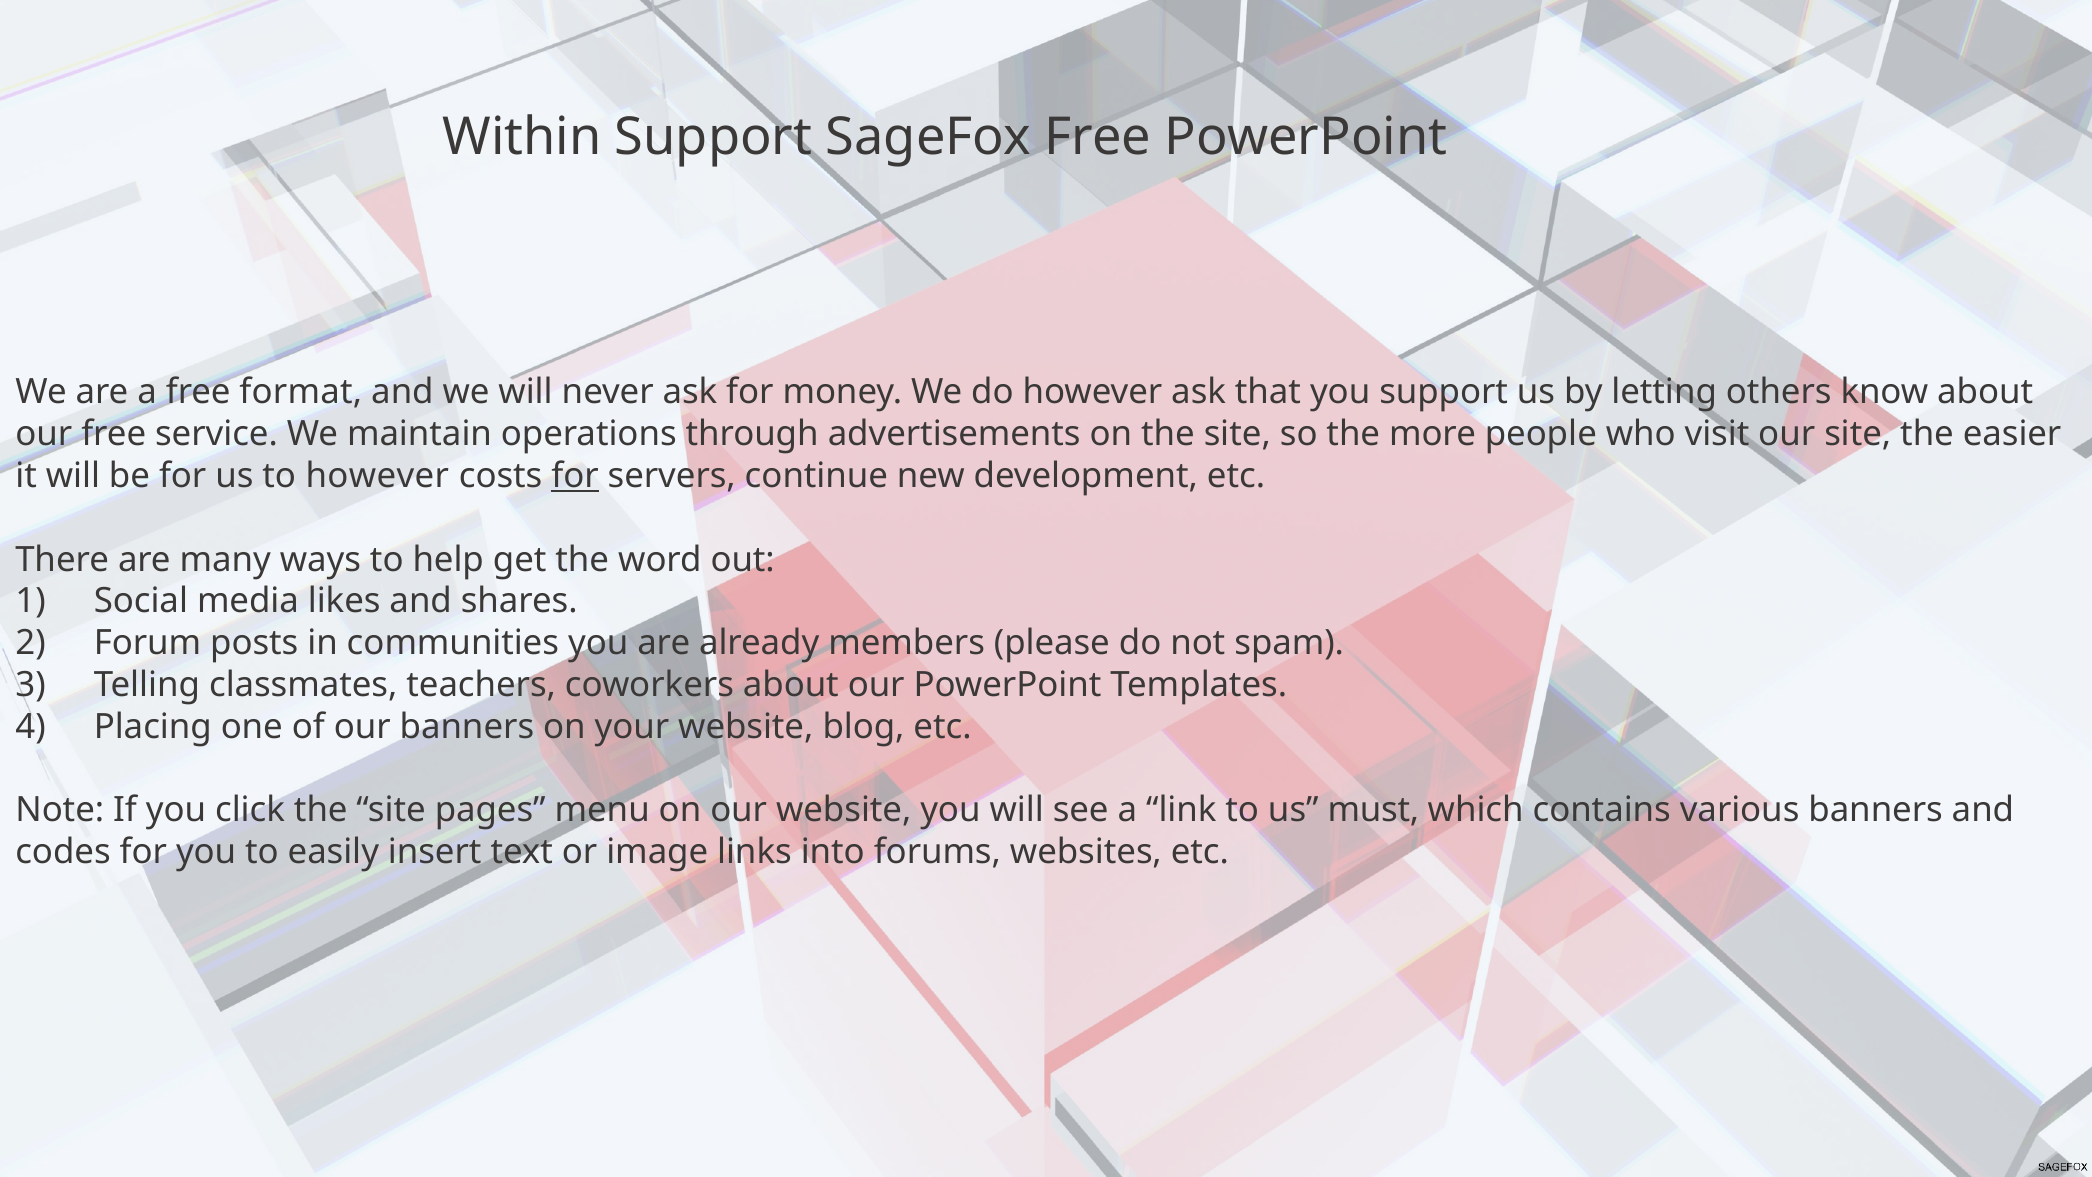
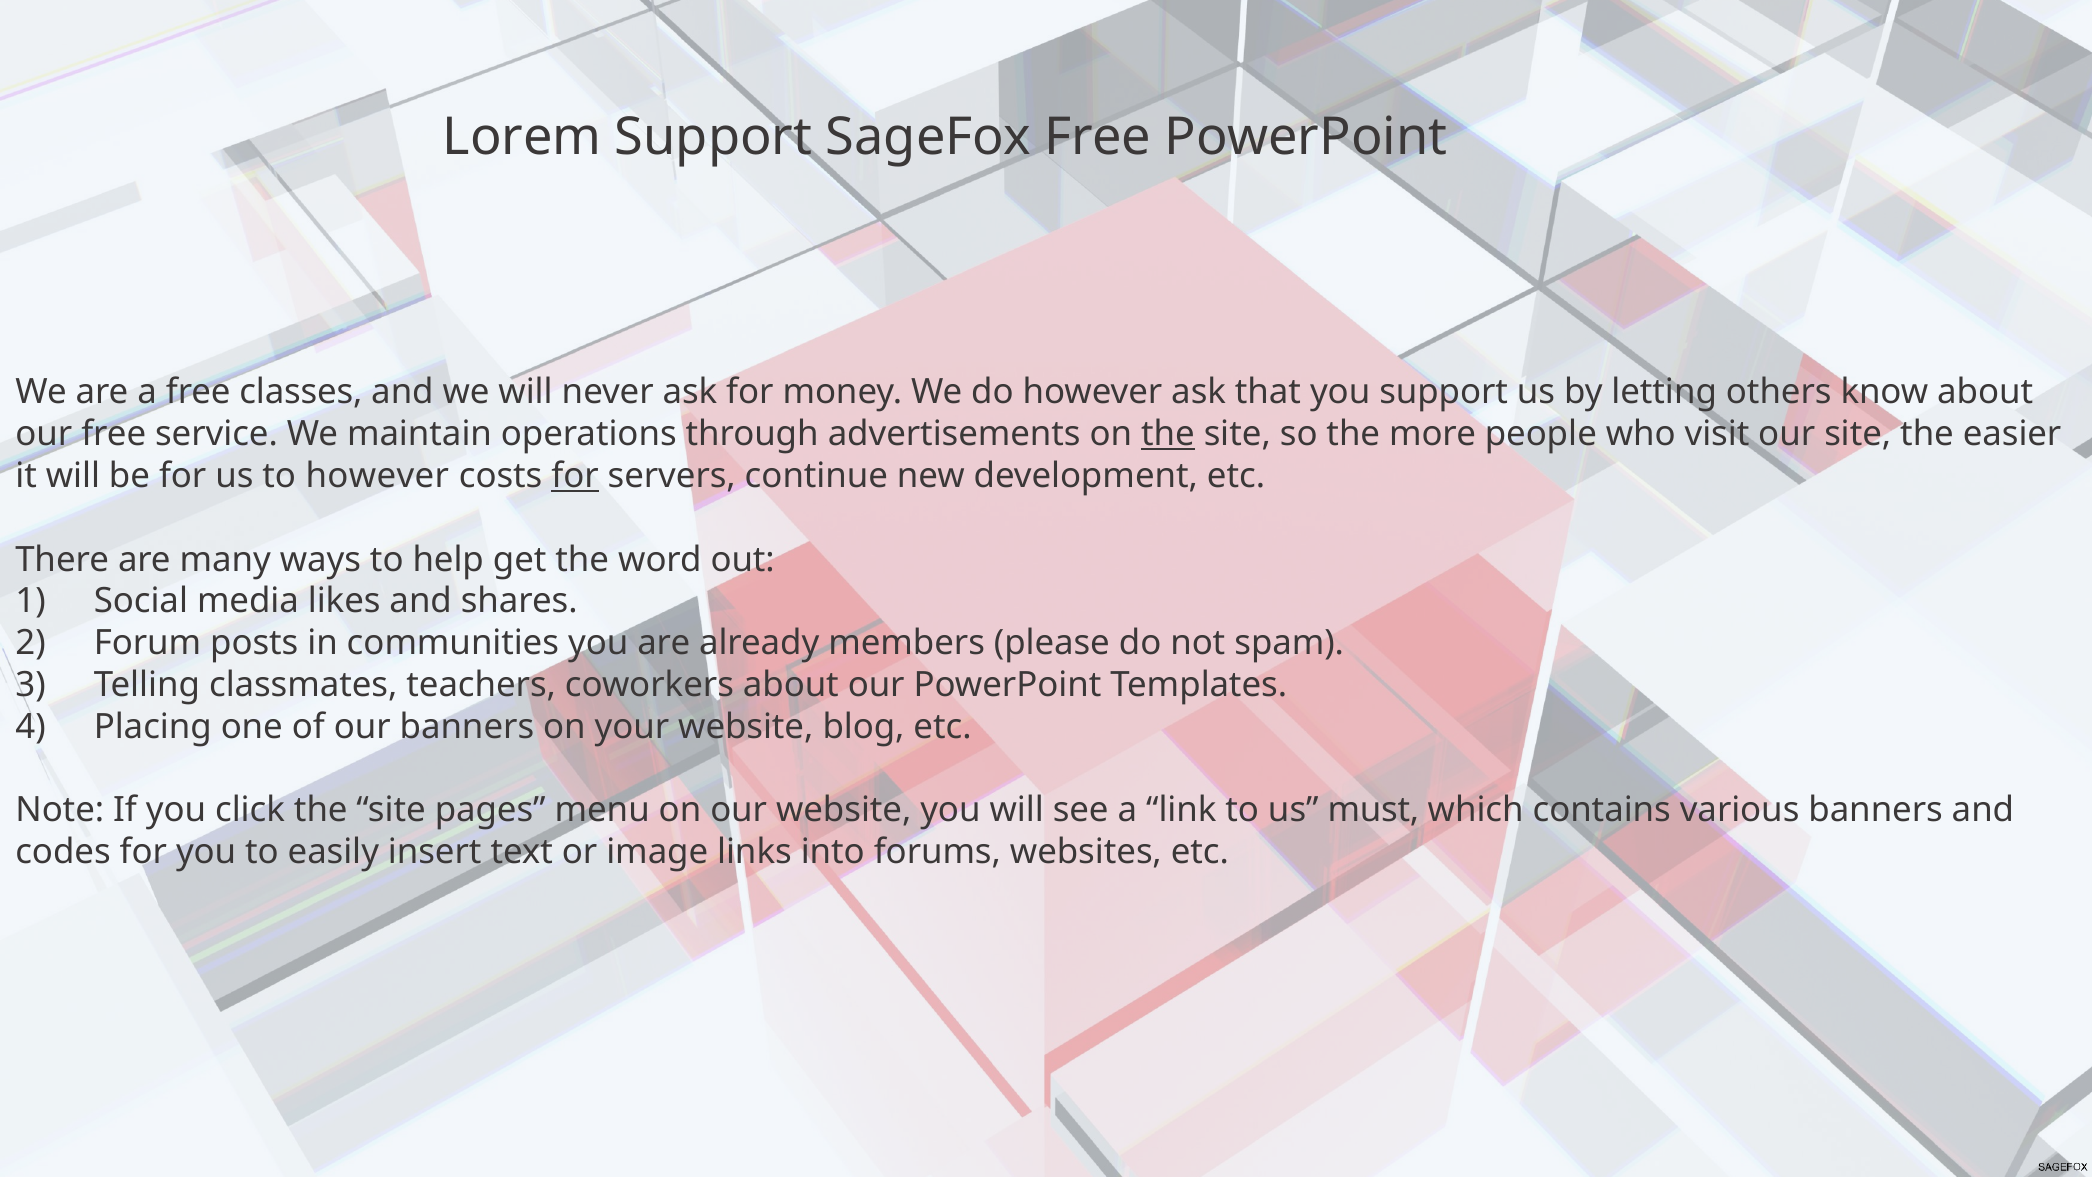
Within: Within -> Lorem (522, 137)
format: format -> classes (301, 392)
the underline: none -> present (1168, 434)
